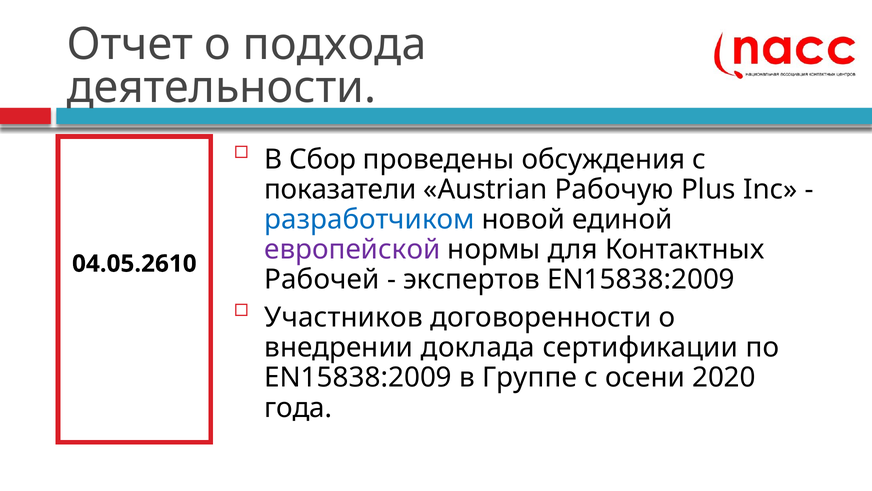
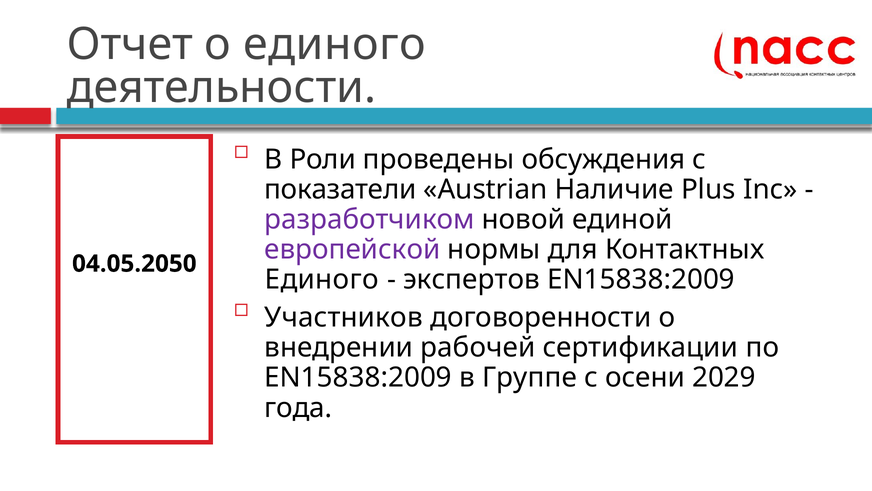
о подхода: подхода -> единого (335, 44)
Сбор: Сбор -> Роли (323, 159)
Рабочую: Рабочую -> Наличие (614, 189)
разработчиком colour: blue -> purple (369, 219)
04.05.2610: 04.05.2610 -> 04.05.2050 (134, 263)
Рабочей: Рабочей -> Единого (322, 279)
доклада: доклада -> рабочей (478, 347)
2020: 2020 -> 2029 (724, 377)
